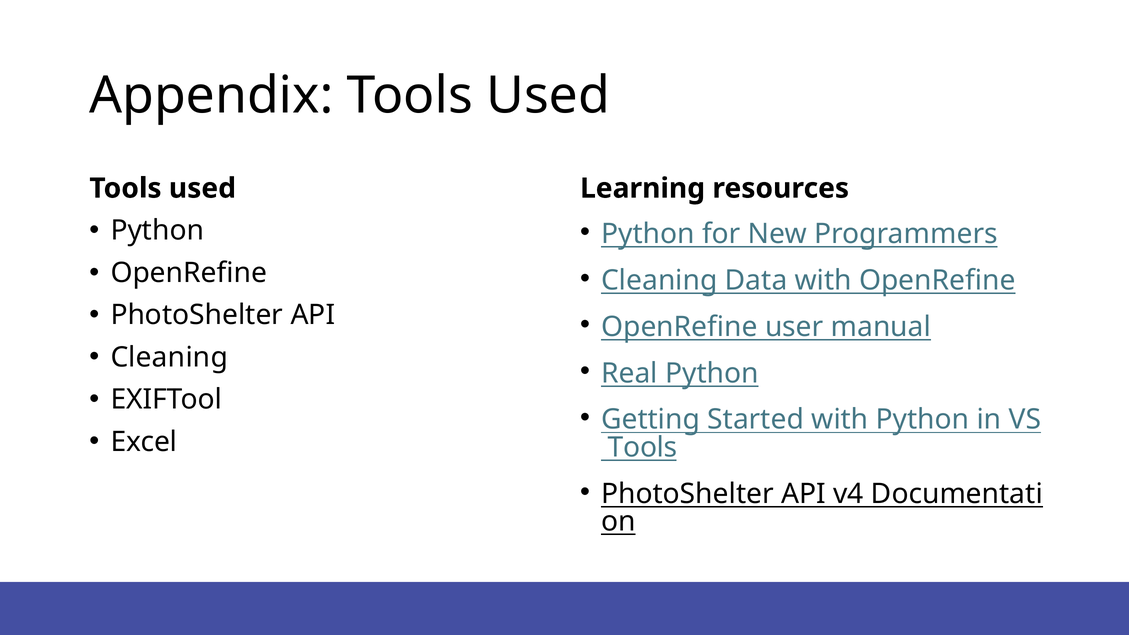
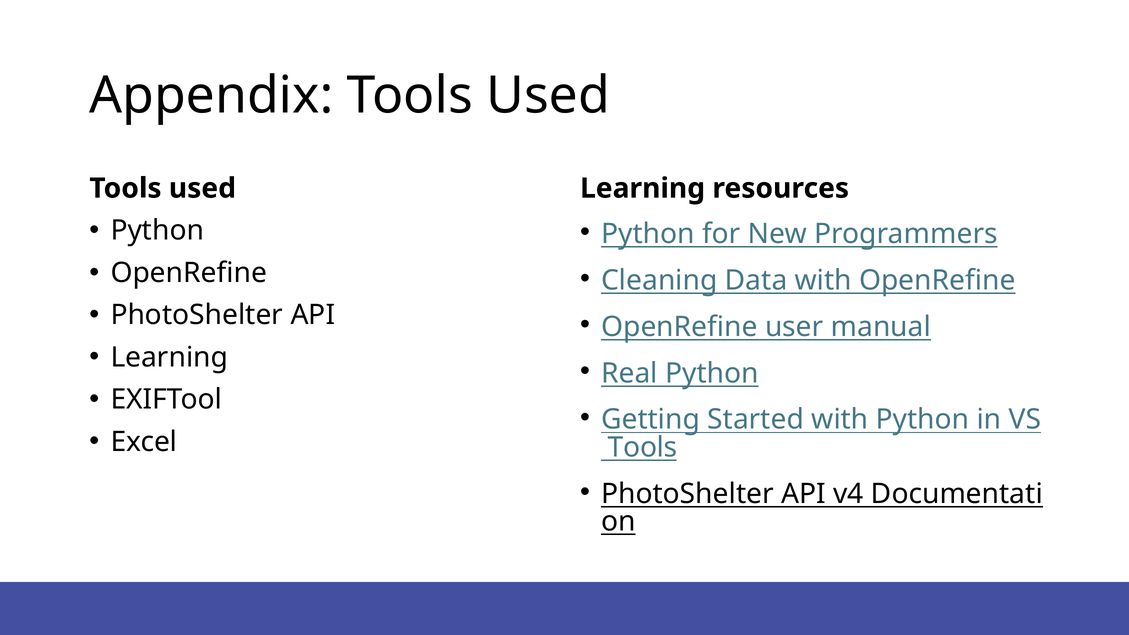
Cleaning: Cleaning -> Learning (169, 357)
